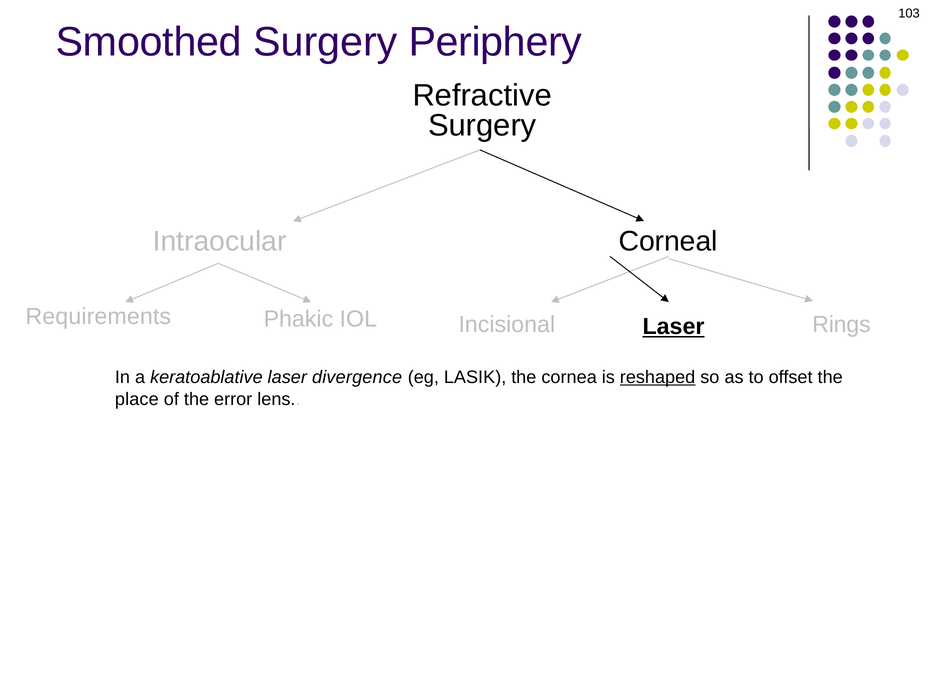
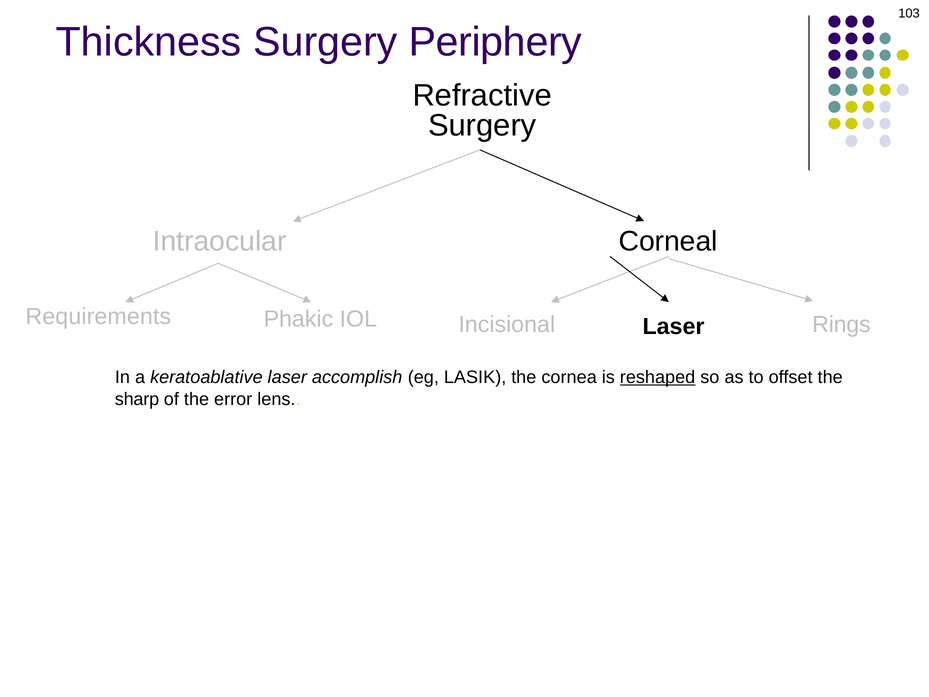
Smoothed: Smoothed -> Thickness (149, 42)
Laser underline: present -> none (674, 326)
divergence: divergence -> accomplish (357, 377)
place: place -> sharp (137, 399)
